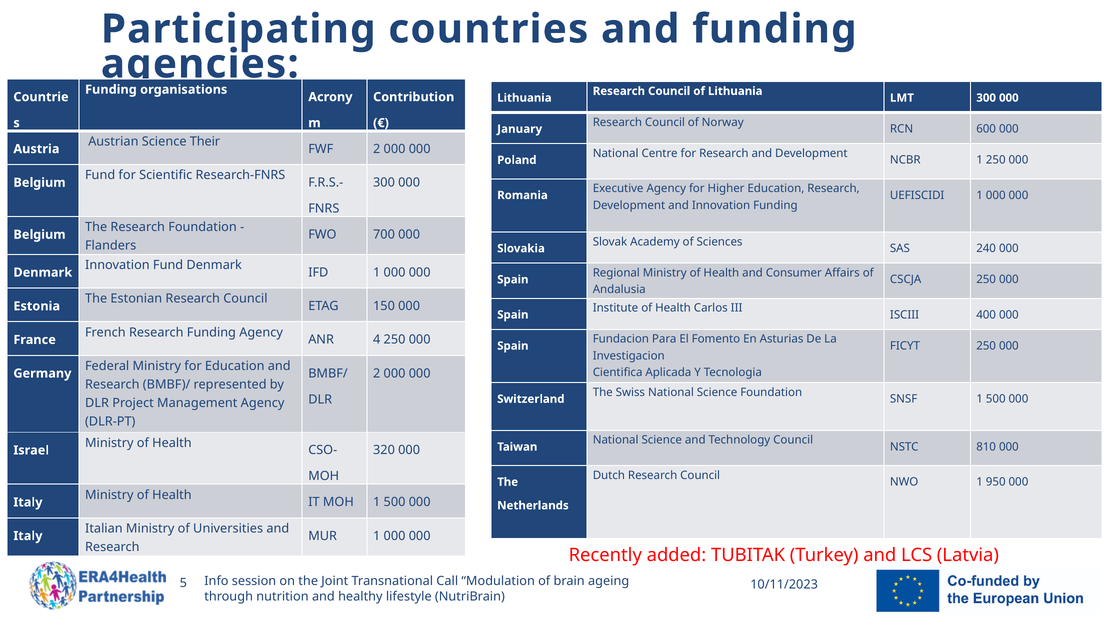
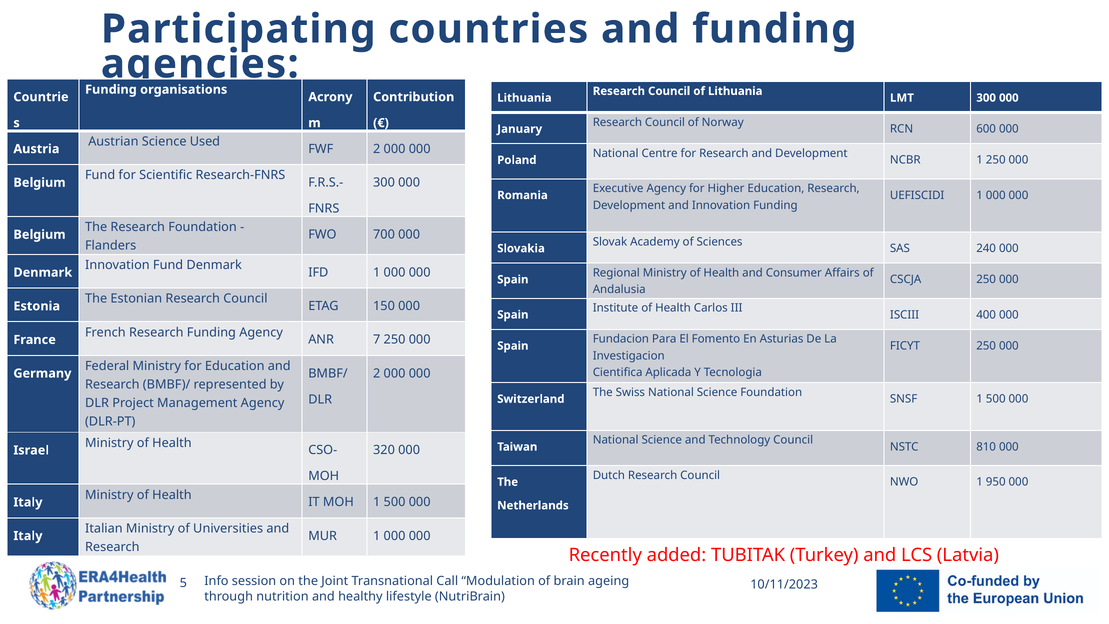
Their: Their -> Used (205, 141)
4: 4 -> 7 (377, 340)
